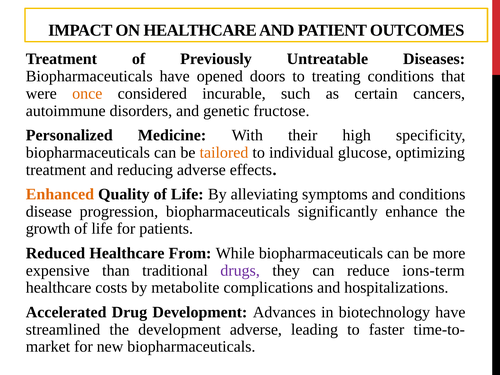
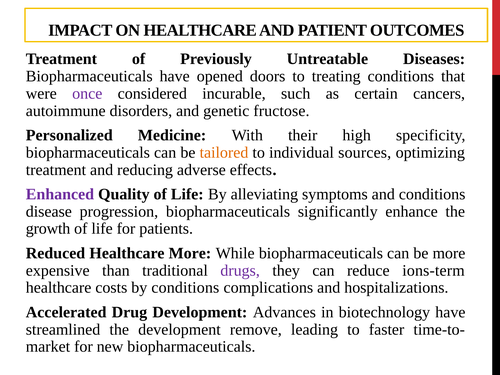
once colour: orange -> purple (87, 94)
glucose: glucose -> sources (365, 152)
Enhanced colour: orange -> purple (60, 194)
Healthcare From: From -> More (190, 253)
by metabolite: metabolite -> conditions (185, 288)
development adverse: adverse -> remove (256, 329)
